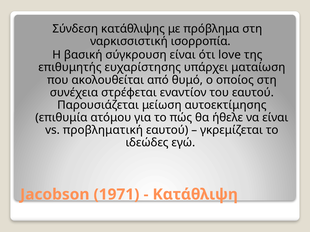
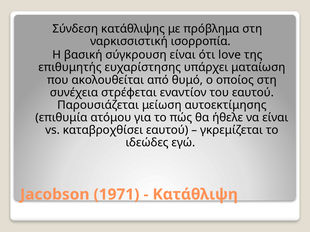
προβληματική: προβληματική -> καταβροχθίσει (103, 130)
